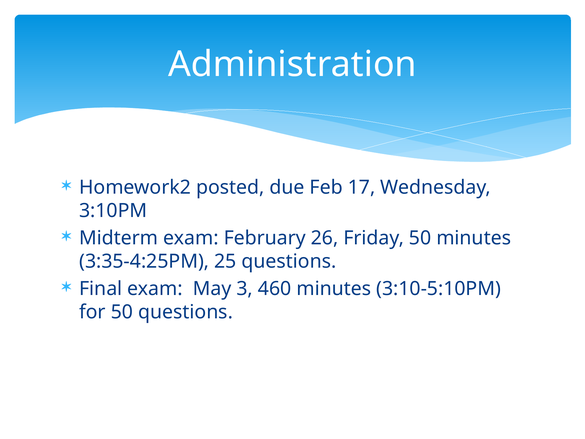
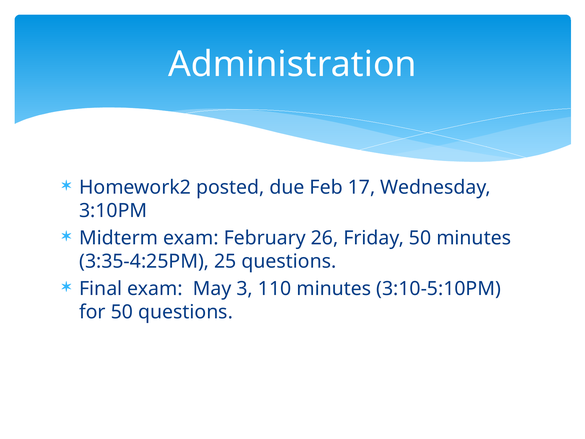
460: 460 -> 110 (275, 289)
